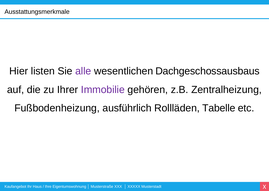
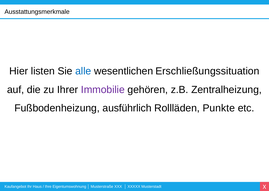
alle colour: purple -> blue (83, 71)
Dachgeschossausbaus: Dachgeschossausbaus -> Erschließungssituation (207, 71)
Tabelle: Tabelle -> Punkte (219, 108)
